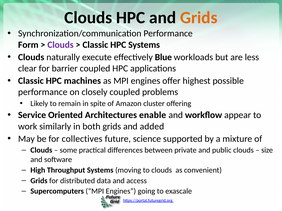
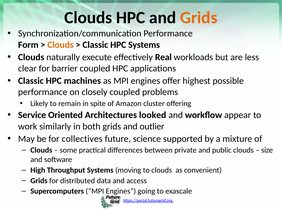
Clouds colour: purple -> orange (60, 45)
Blue: Blue -> Real (163, 57)
enable: enable -> looked (153, 115)
added: added -> outlier (152, 127)
